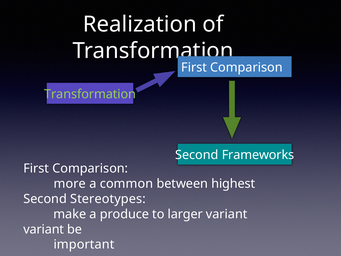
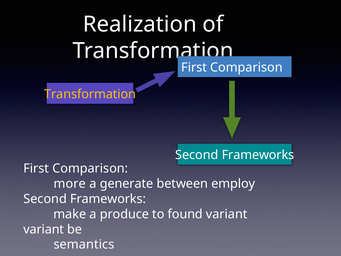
Transformation colour: light green -> yellow (90, 94)
common: common -> generate (127, 184)
highest: highest -> employ (233, 184)
Stereotypes: Stereotypes -> Frameworks (108, 199)
larger: larger -> found (185, 214)
important: important -> semantics (84, 244)
